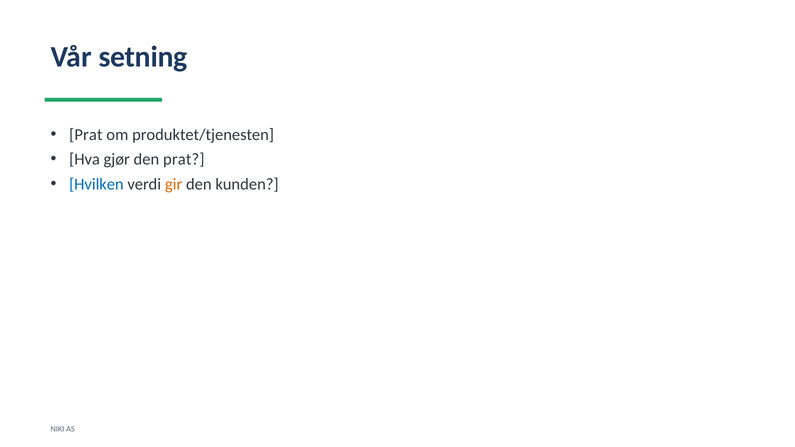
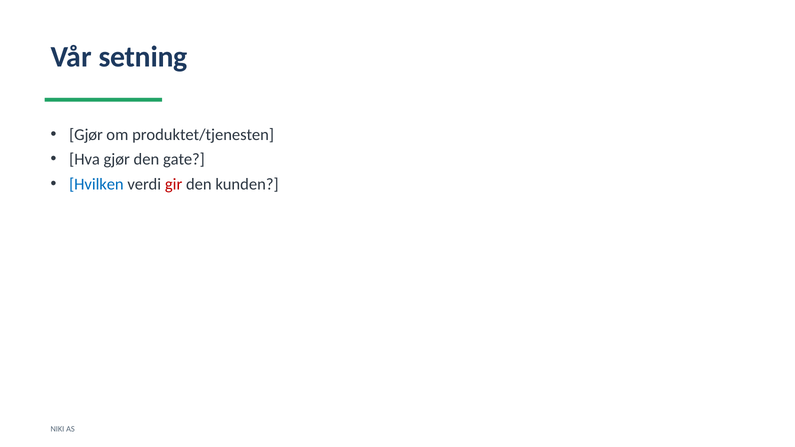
Prat: Prat -> Gjør (86, 135)
den prat: prat -> gate (184, 160)
gir colour: orange -> red (174, 184)
